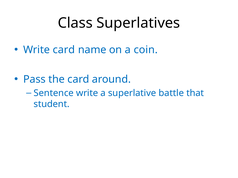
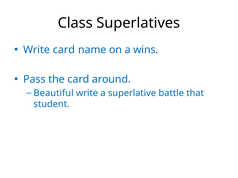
coin: coin -> wins (146, 50)
Sentence: Sentence -> Beautiful (54, 93)
